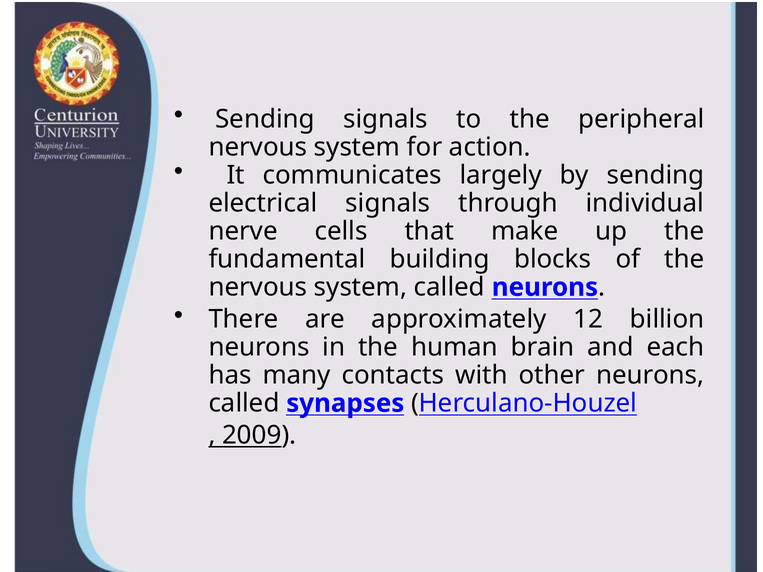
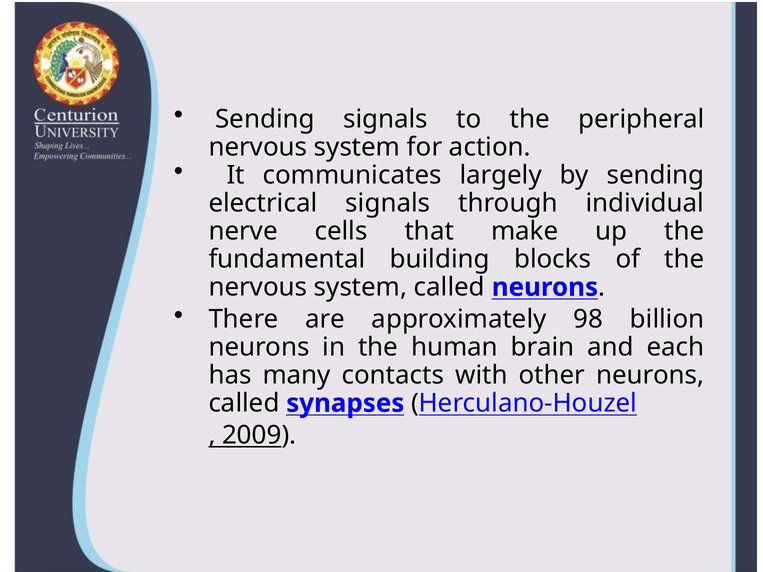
12: 12 -> 98 (588, 319)
